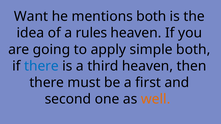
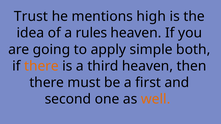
Want: Want -> Trust (31, 16)
mentions both: both -> high (151, 16)
there colour: blue -> orange (41, 66)
